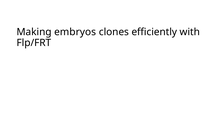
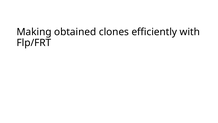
embryos: embryos -> obtained (75, 32)
